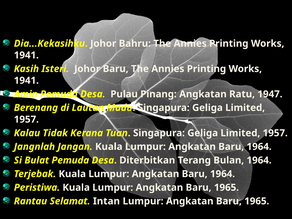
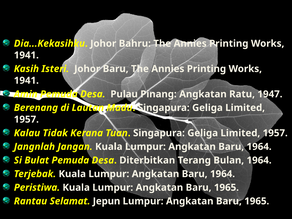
Intan: Intan -> Jepun (107, 201)
